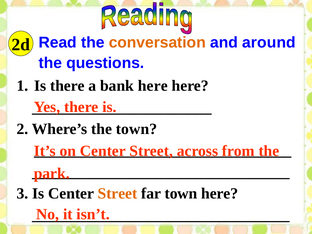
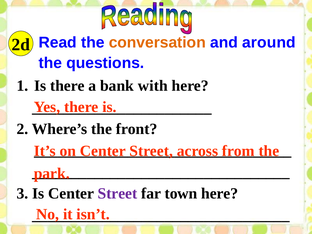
bank here: here -> with (153, 86)
the town: town -> front (137, 129)
Street colour: orange -> purple (117, 193)
